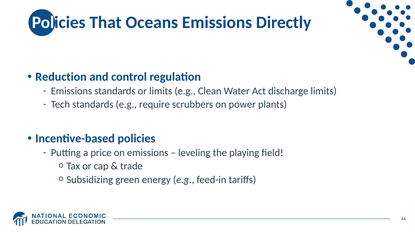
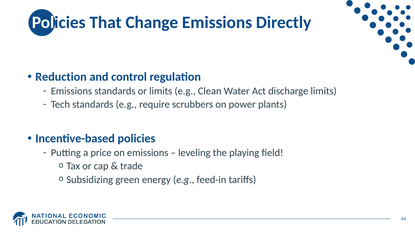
Oceans: Oceans -> Change (152, 22)
